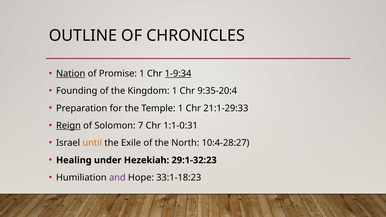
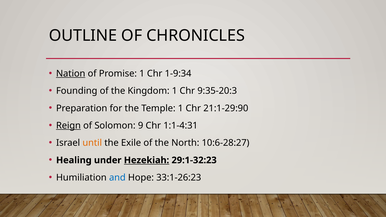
1-9:34 underline: present -> none (178, 74)
9:35-20:4: 9:35-20:4 -> 9:35-20:3 (217, 91)
21:1-29:33: 21:1-29:33 -> 21:1-29:90 (226, 108)
7: 7 -> 9 (141, 126)
1:1-0:31: 1:1-0:31 -> 1:1-4:31 (181, 126)
10:4-28:27: 10:4-28:27 -> 10:6-28:27 (226, 143)
Hezekiah underline: none -> present (147, 160)
and colour: purple -> blue (117, 178)
33:1-18:23: 33:1-18:23 -> 33:1-26:23 (179, 178)
